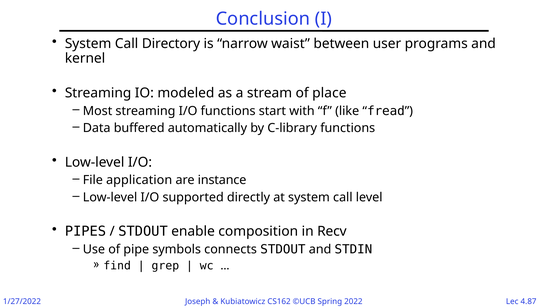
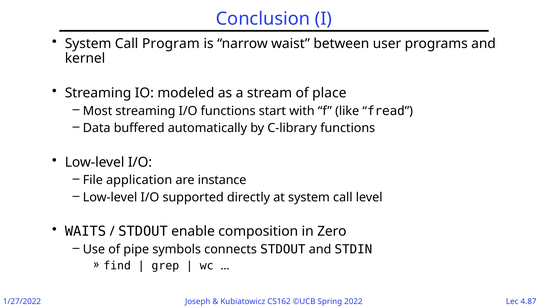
Directory: Directory -> Program (171, 44)
PIPES: PIPES -> WAITS (85, 232)
Recv: Recv -> Zero (332, 232)
